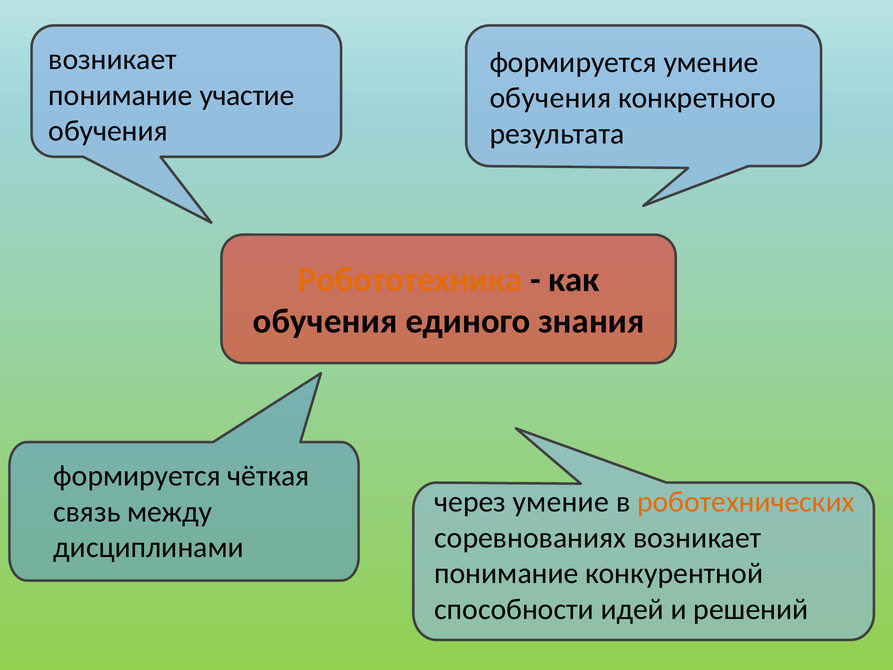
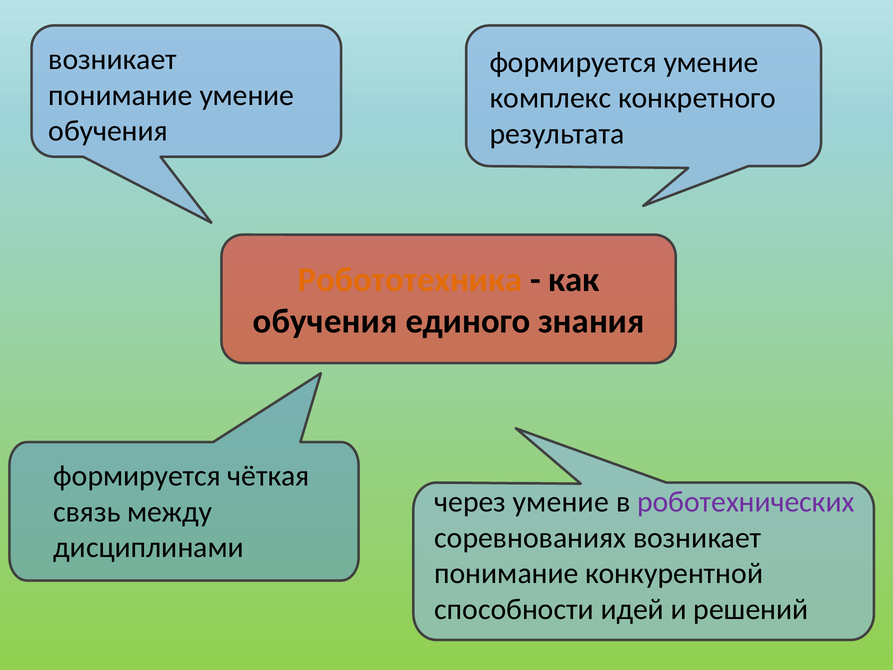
понимание участие: участие -> умение (247, 95)
обучения: обучения -> комплекс (550, 98)
роботехнических colour: orange -> purple (746, 502)
